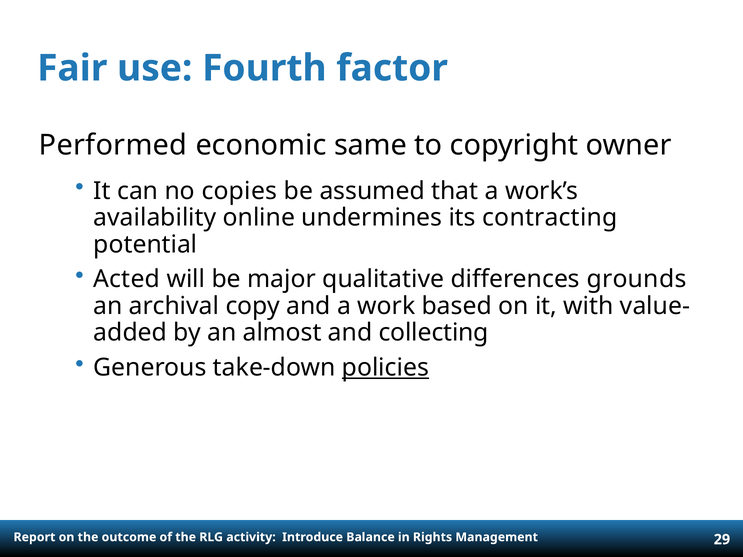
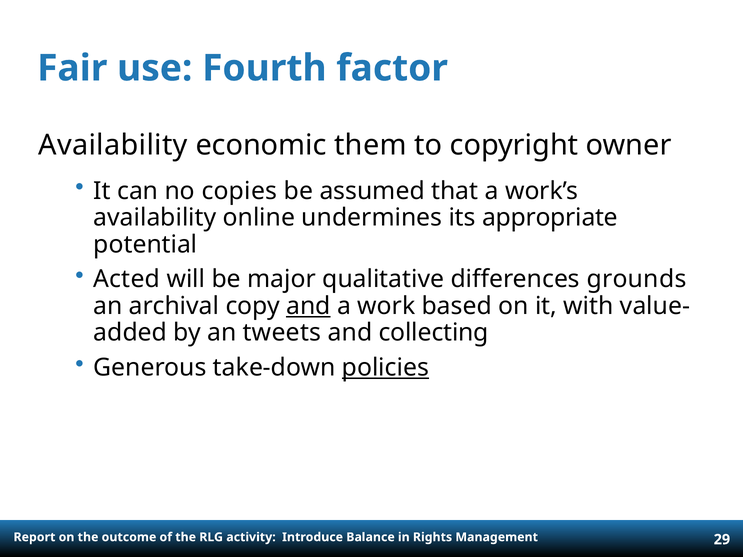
Performed: Performed -> Availability (113, 145)
same: same -> them (370, 145)
contracting: contracting -> appropriate (550, 218)
and underline: none -> present (308, 306)
almost: almost -> tweets (282, 333)
